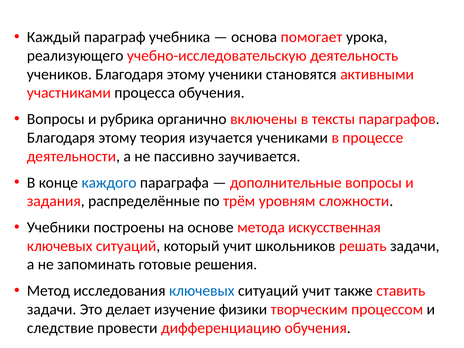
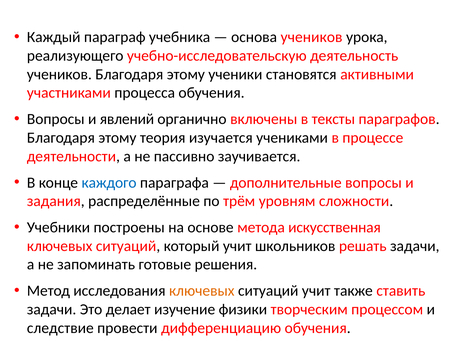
основа помогает: помогает -> учеников (312, 37)
рубрика: рубрика -> явлений (127, 119)
ключевых colour: blue -> orange (202, 291)
